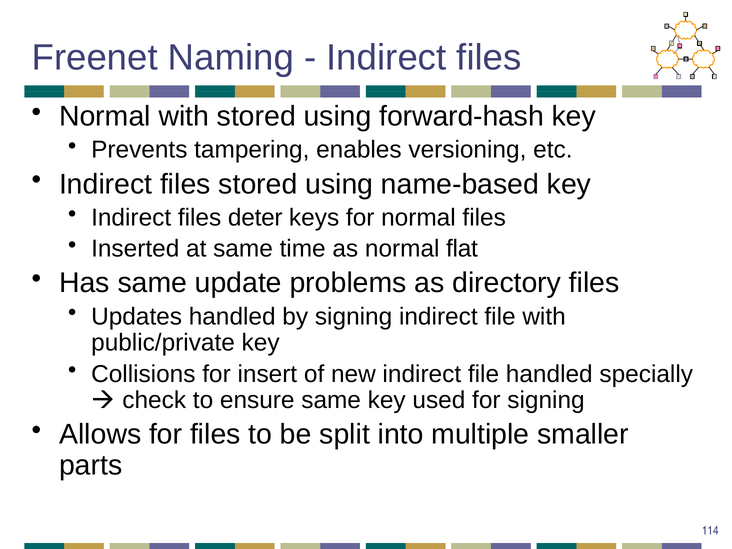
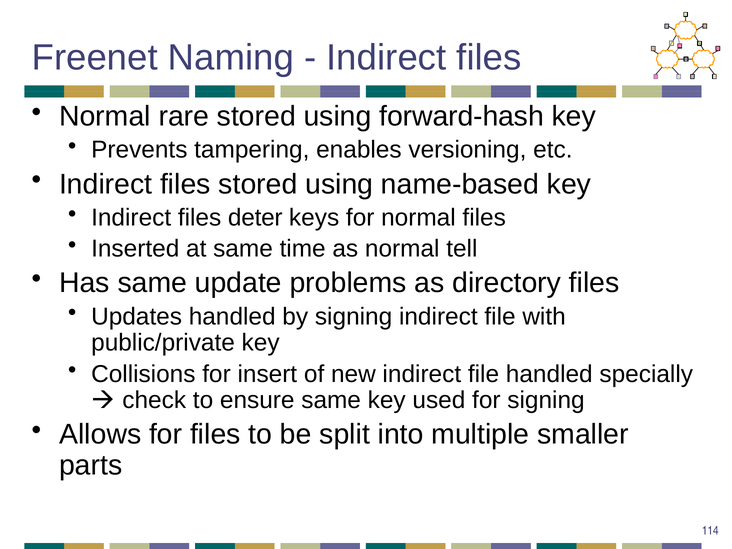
Normal with: with -> rare (184, 116)
flat: flat -> tell (462, 249)
